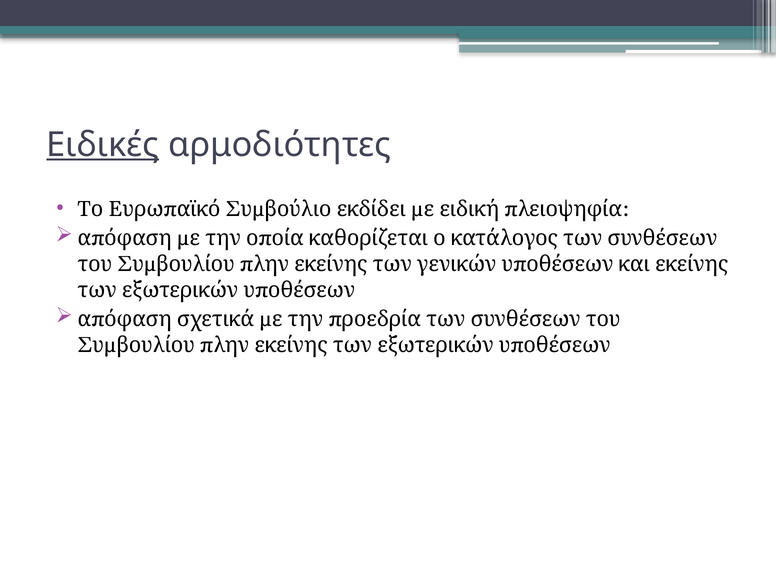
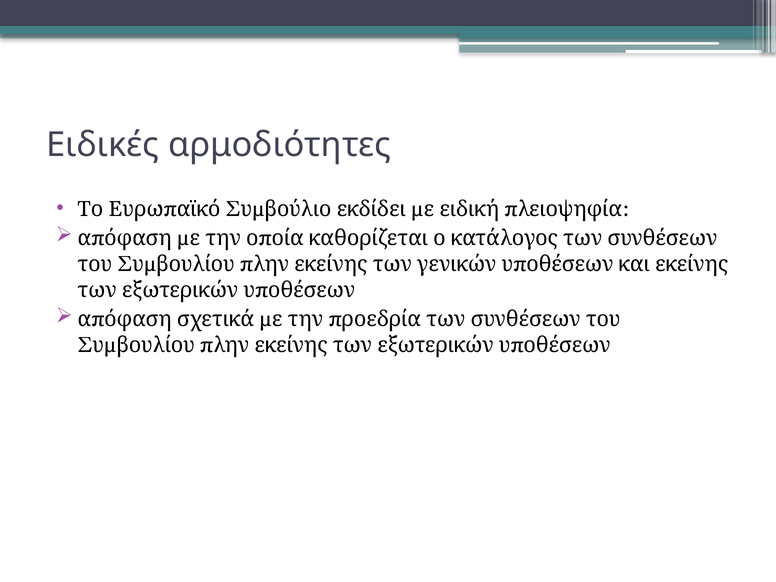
Ειδικές underline: present -> none (103, 145)
